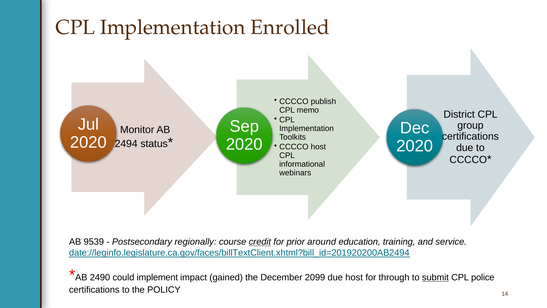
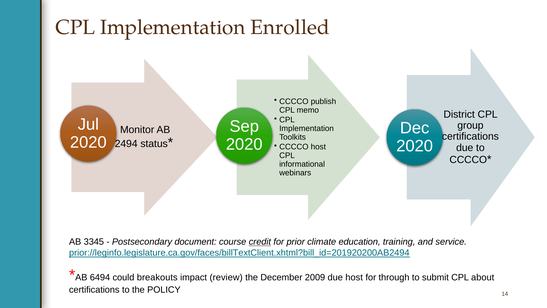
9539: 9539 -> 3345 (94, 242)
regionally: regionally -> document (196, 242)
around: around -> climate (322, 242)
date://leginfo.legislature.ca.gov/faces/billTextClient.xhtml?bill_id=201920200AB2494: date://leginfo.legislature.ca.gov/faces/billTextClient.xhtml?bill_id=201920200AB2494 -> prior://leginfo.legislature.ca.gov/faces/billTextClient.xhtml?bill_id=201920200AB2494 (239, 253)
2490: 2490 -> 6494 (100, 277)
implement: implement -> breakouts (157, 277)
gained: gained -> review (226, 277)
2099: 2099 -> 2009 (315, 277)
submit underline: present -> none (435, 277)
police: police -> about (483, 277)
